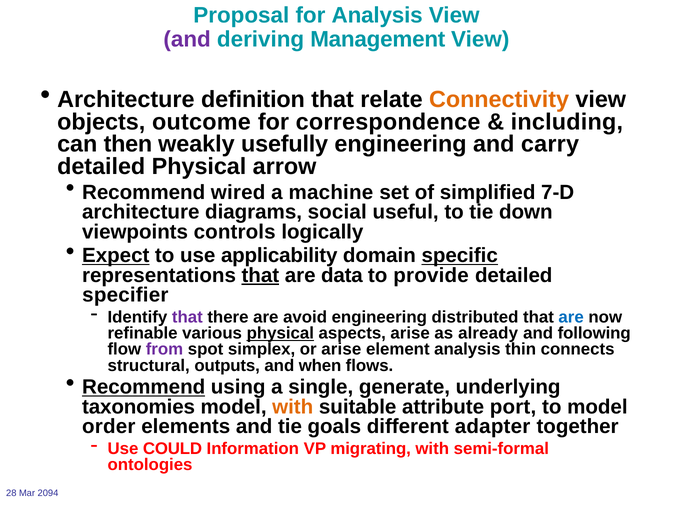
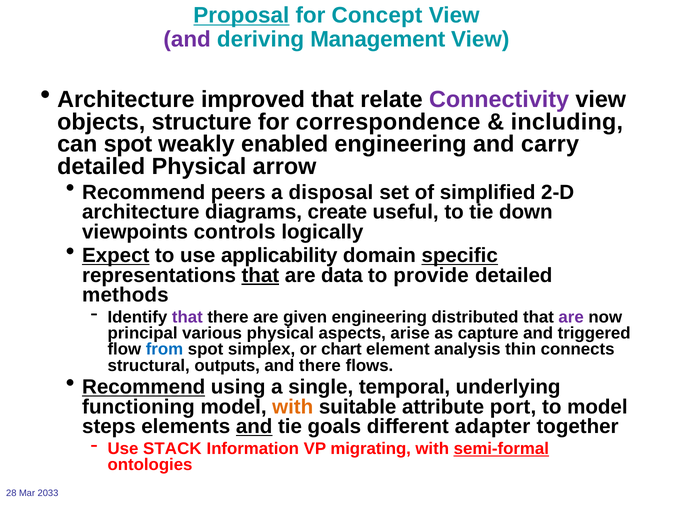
Proposal underline: none -> present (241, 15)
for Analysis: Analysis -> Concept (377, 15)
definition: definition -> improved (253, 99)
Connectivity colour: orange -> purple (499, 99)
outcome: outcome -> structure (202, 122)
can then: then -> spot (128, 144)
usefully: usefully -> enabled (285, 144)
wired: wired -> peers (238, 192)
machine: machine -> disposal (331, 192)
7-D: 7-D -> 2-D (558, 192)
social: social -> create (337, 212)
specifier: specifier -> methods (125, 295)
avoid: avoid -> given (305, 317)
are colour: blue -> purple (571, 317)
refinable: refinable -> principal (143, 333)
physical underline: present -> none (280, 333)
already: already -> capture (488, 333)
following: following -> triggered (594, 333)
from colour: purple -> blue (164, 349)
or arise: arise -> chart (341, 349)
and when: when -> there (320, 365)
generate: generate -> temporal (405, 387)
taxonomies: taxonomies -> functioning (138, 407)
order: order -> steps (109, 426)
and underline: none -> present (254, 426)
COULD: COULD -> STACK (172, 448)
semi-formal underline: none -> present (501, 448)
2094: 2094 -> 2033 (48, 493)
